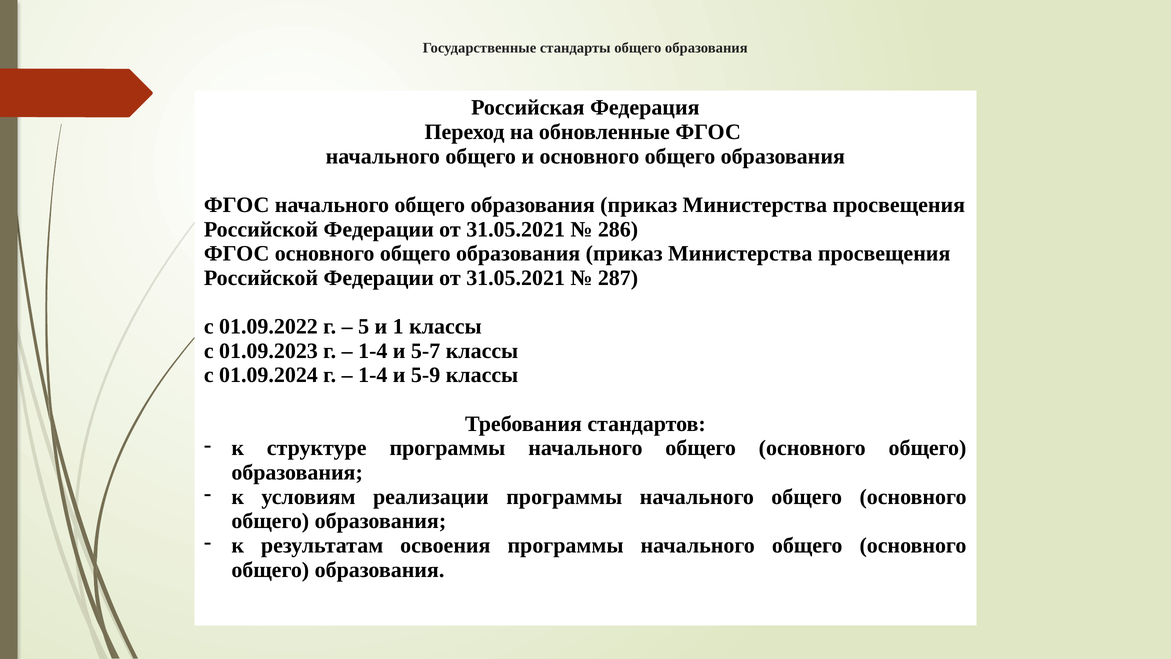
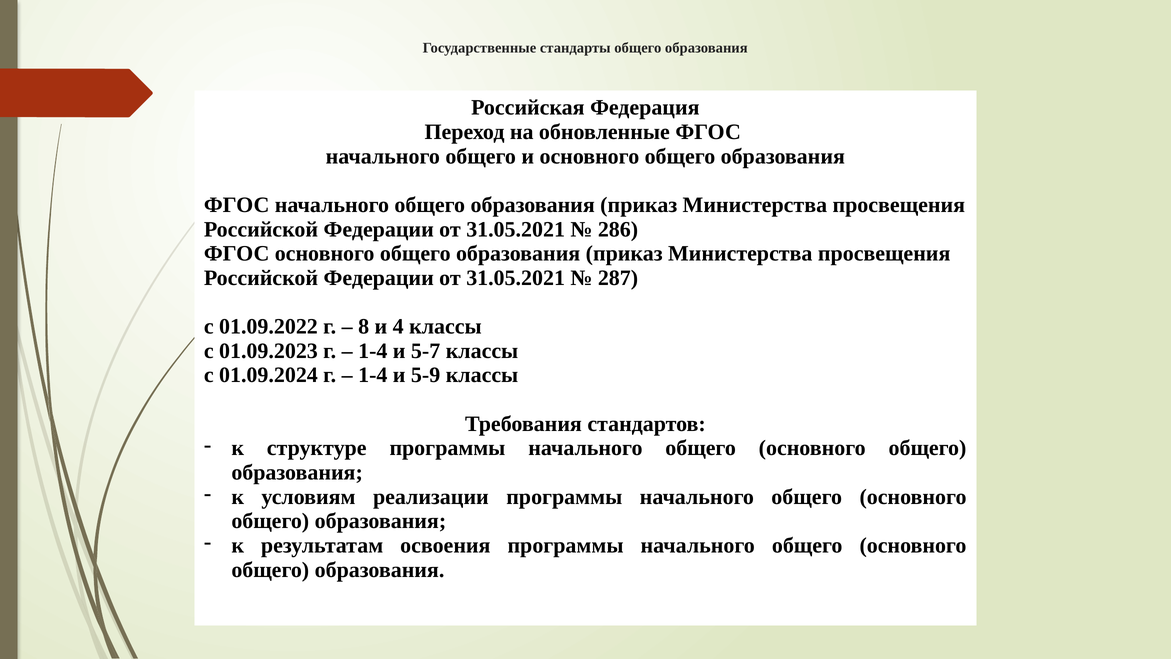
5: 5 -> 8 (364, 326)
1: 1 -> 4 (398, 326)
